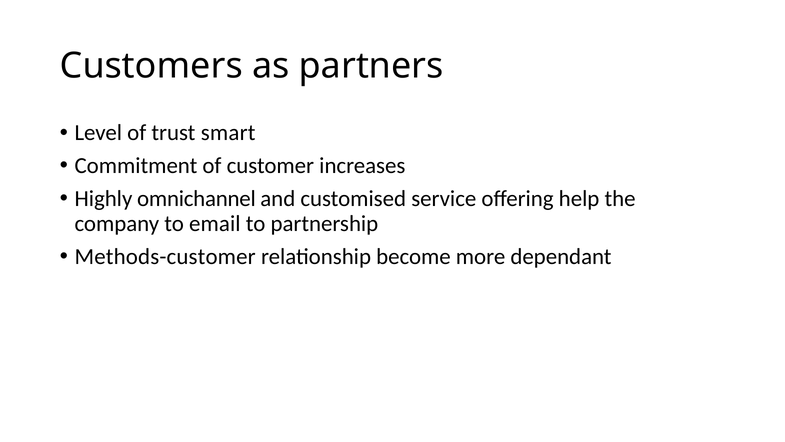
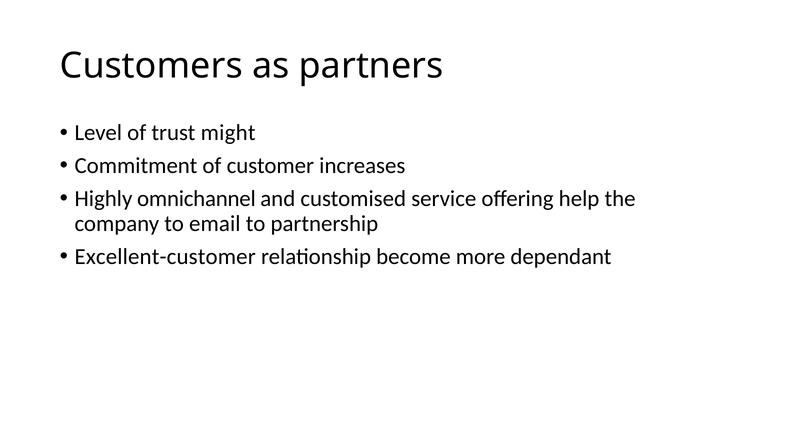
smart: smart -> might (228, 133)
Methods-customer: Methods-customer -> Excellent-customer (165, 256)
